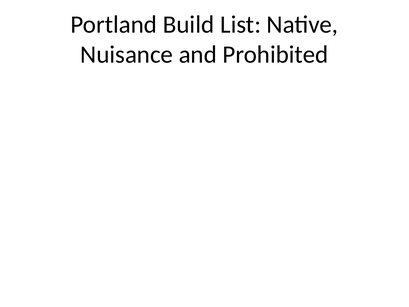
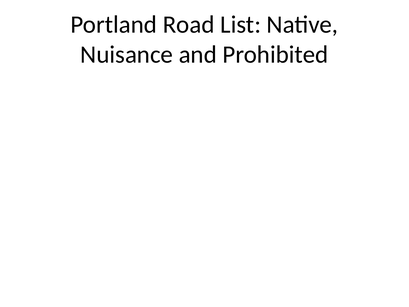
Build: Build -> Road (189, 25)
